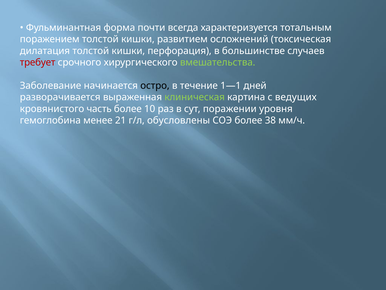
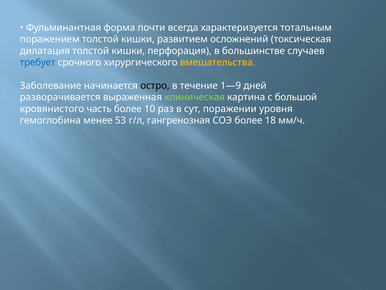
требует colour: red -> blue (38, 62)
вмешательства colour: light green -> yellow (218, 62)
1—1: 1—1 -> 1—9 (231, 86)
ведущих: ведущих -> большой (296, 97)
21: 21 -> 53 (121, 120)
обусловлены: обусловлены -> гангренозная (179, 120)
38: 38 -> 18 (270, 120)
